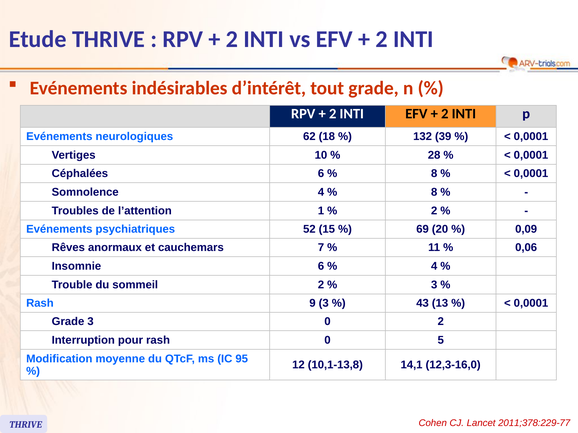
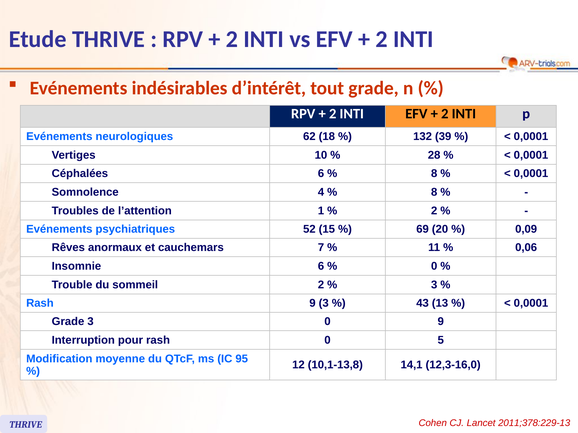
4: 4 -> 0 (434, 266)
0 2: 2 -> 9 (441, 322)
2011;378:229-77: 2011;378:229-77 -> 2011;378:229-13 (534, 423)
